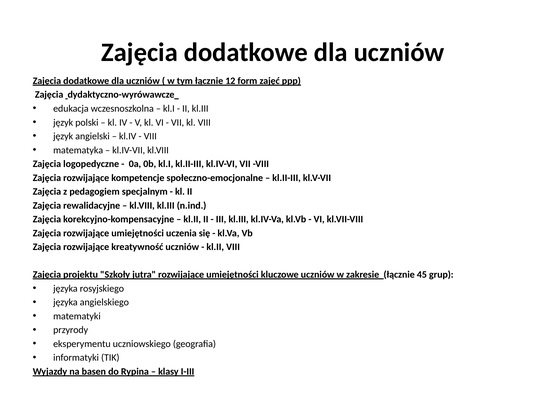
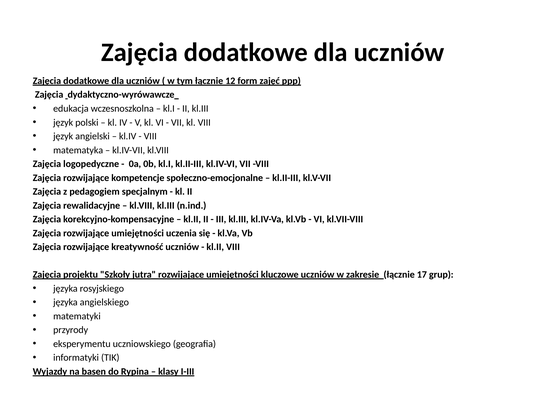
45: 45 -> 17 (422, 274)
